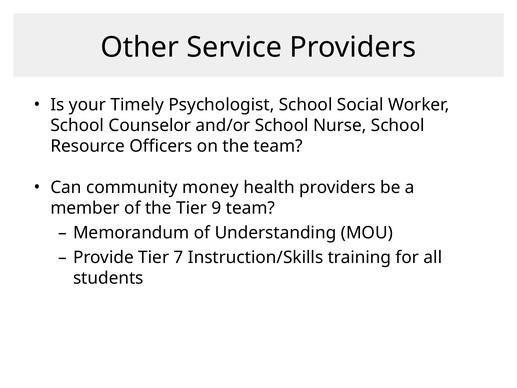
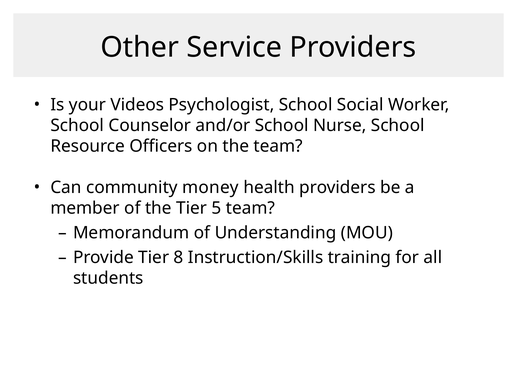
Timely: Timely -> Videos (137, 105)
9: 9 -> 5 (216, 208)
7: 7 -> 8 (179, 257)
